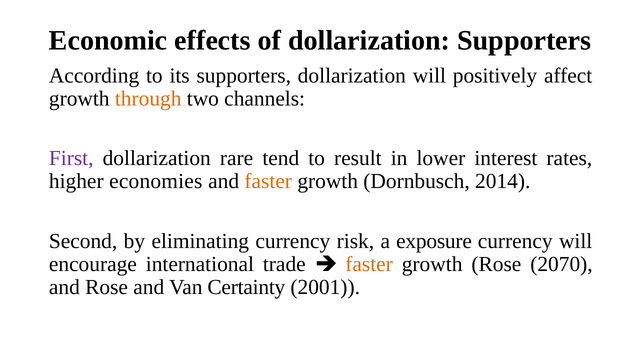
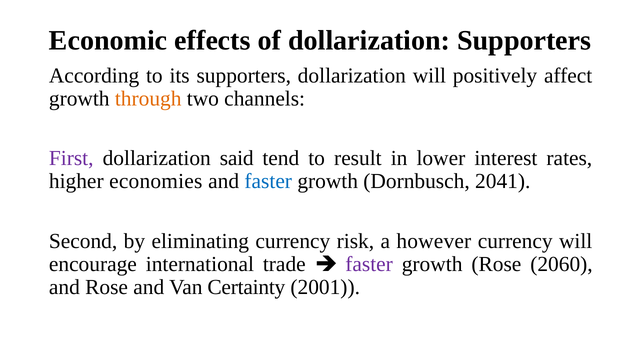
rare: rare -> said (237, 158)
faster colour: orange -> blue (268, 181)
2014: 2014 -> 2041 (503, 181)
exposure: exposure -> however (434, 241)
faster colour: orange -> purple (369, 264)
2070: 2070 -> 2060 (561, 264)
